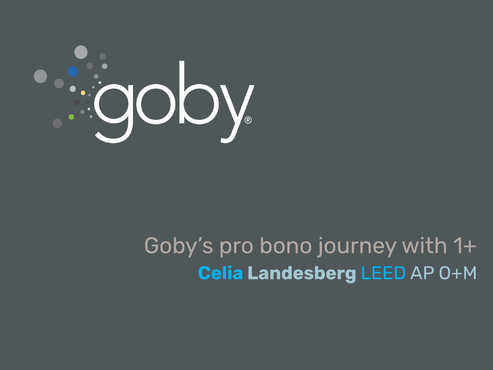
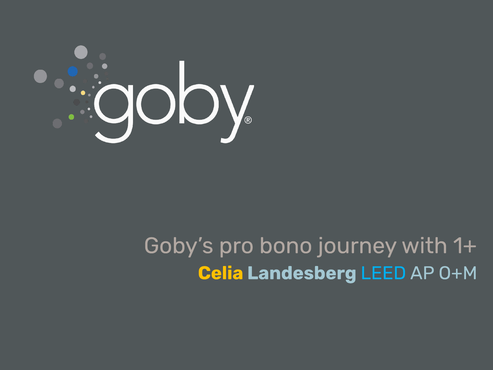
Celia colour: light blue -> yellow (221, 273)
